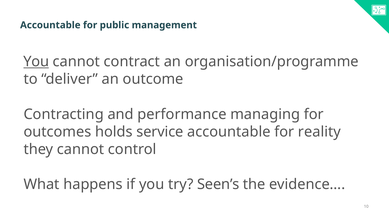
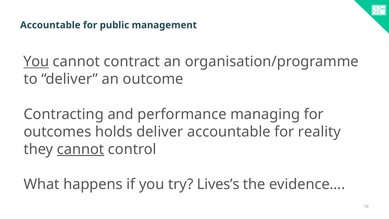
holds service: service -> deliver (160, 132)
cannot underline: none -> present (81, 149)
Seen’s: Seen’s -> Lives’s (218, 184)
